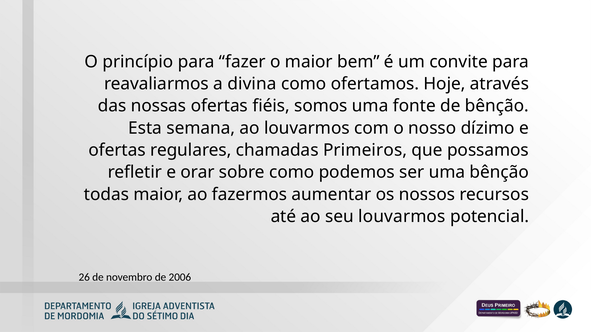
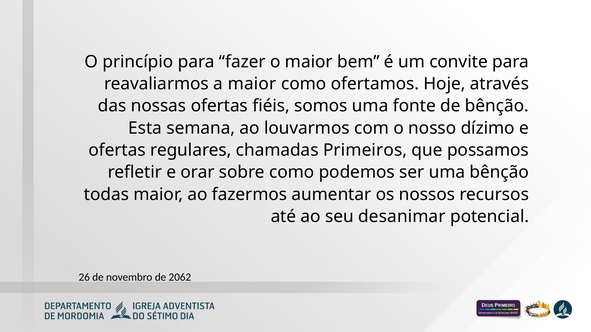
a divina: divina -> maior (252, 84)
seu louvarmos: louvarmos -> desanimar (402, 217)
2006: 2006 -> 2062 (180, 278)
